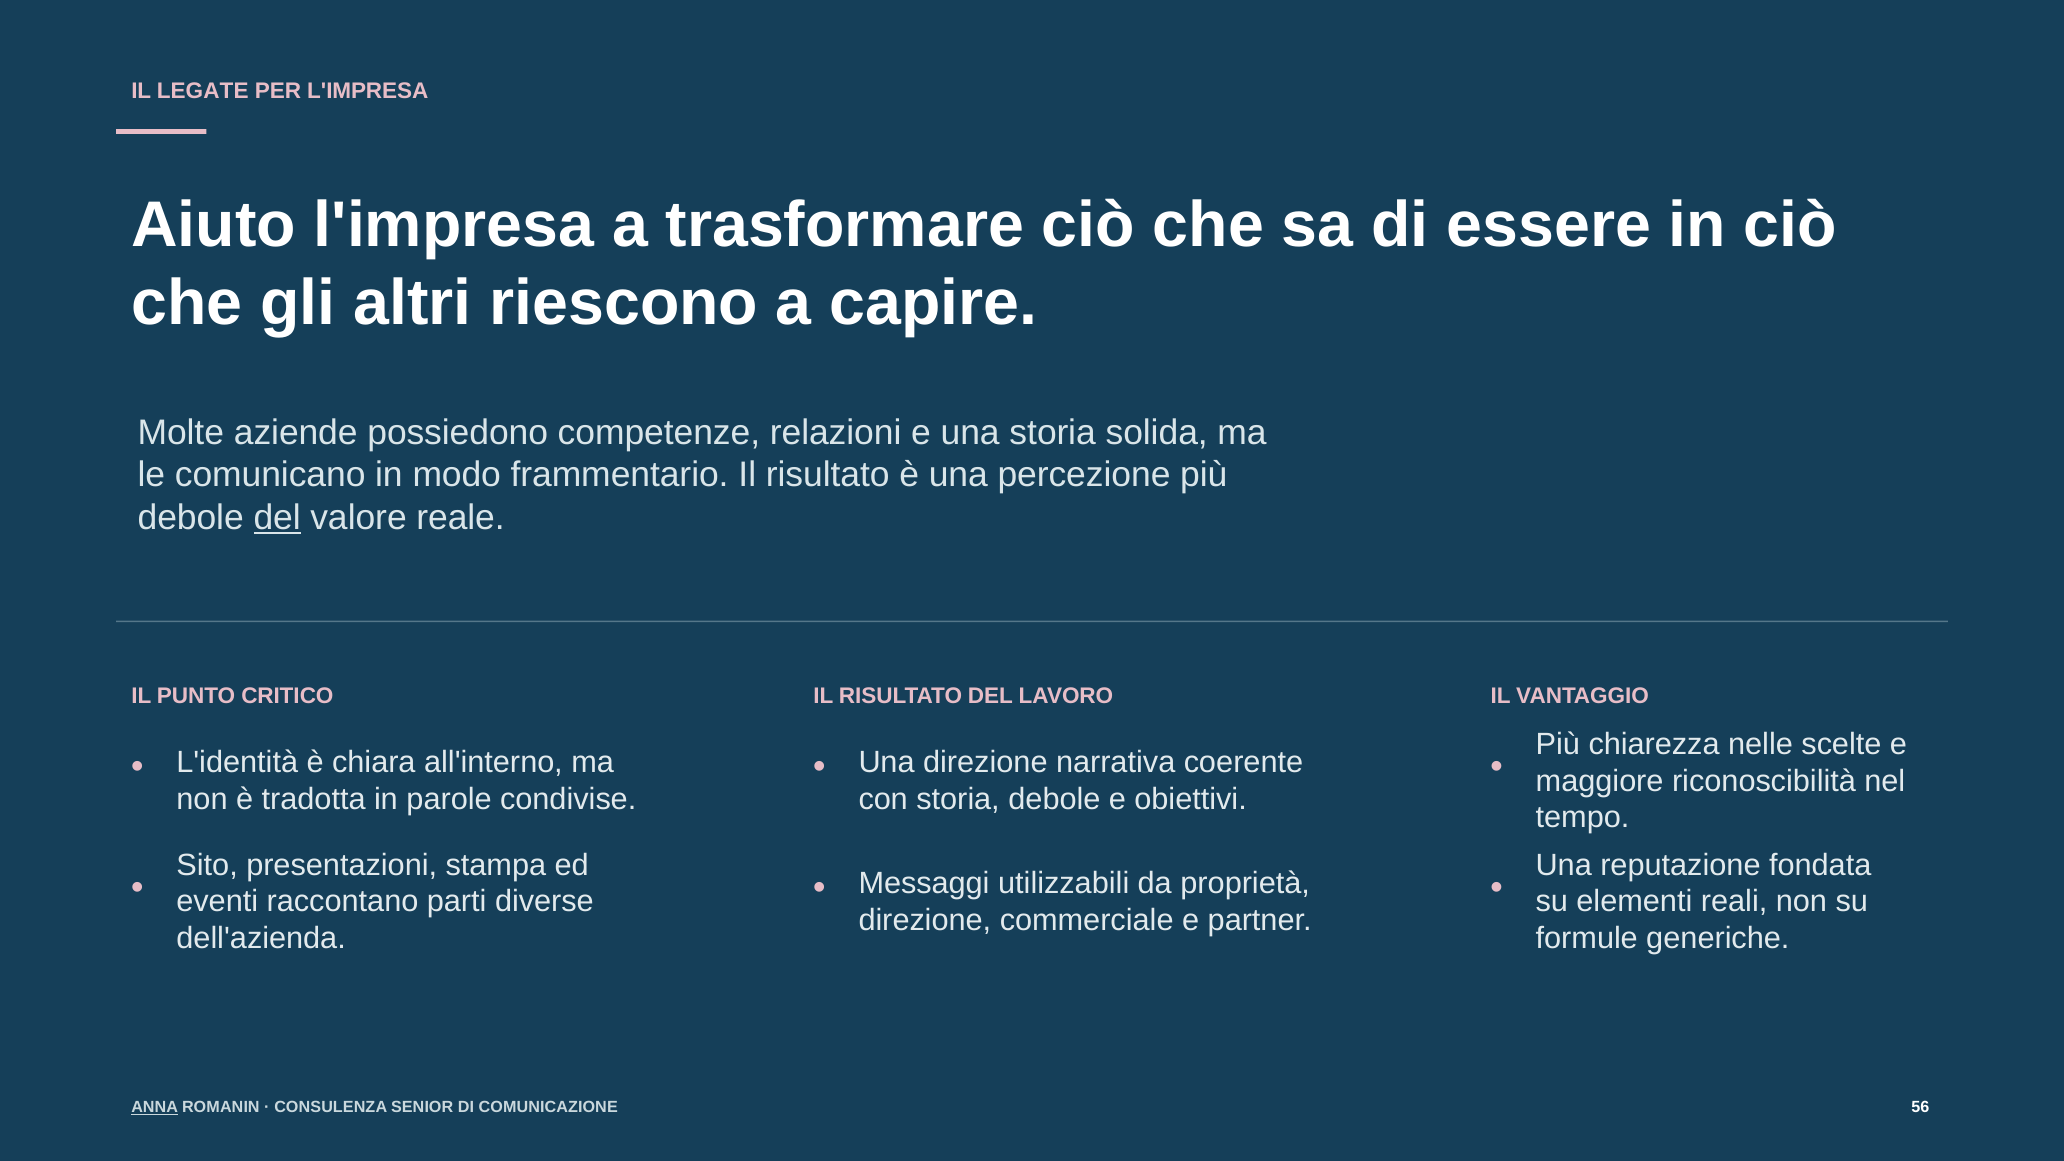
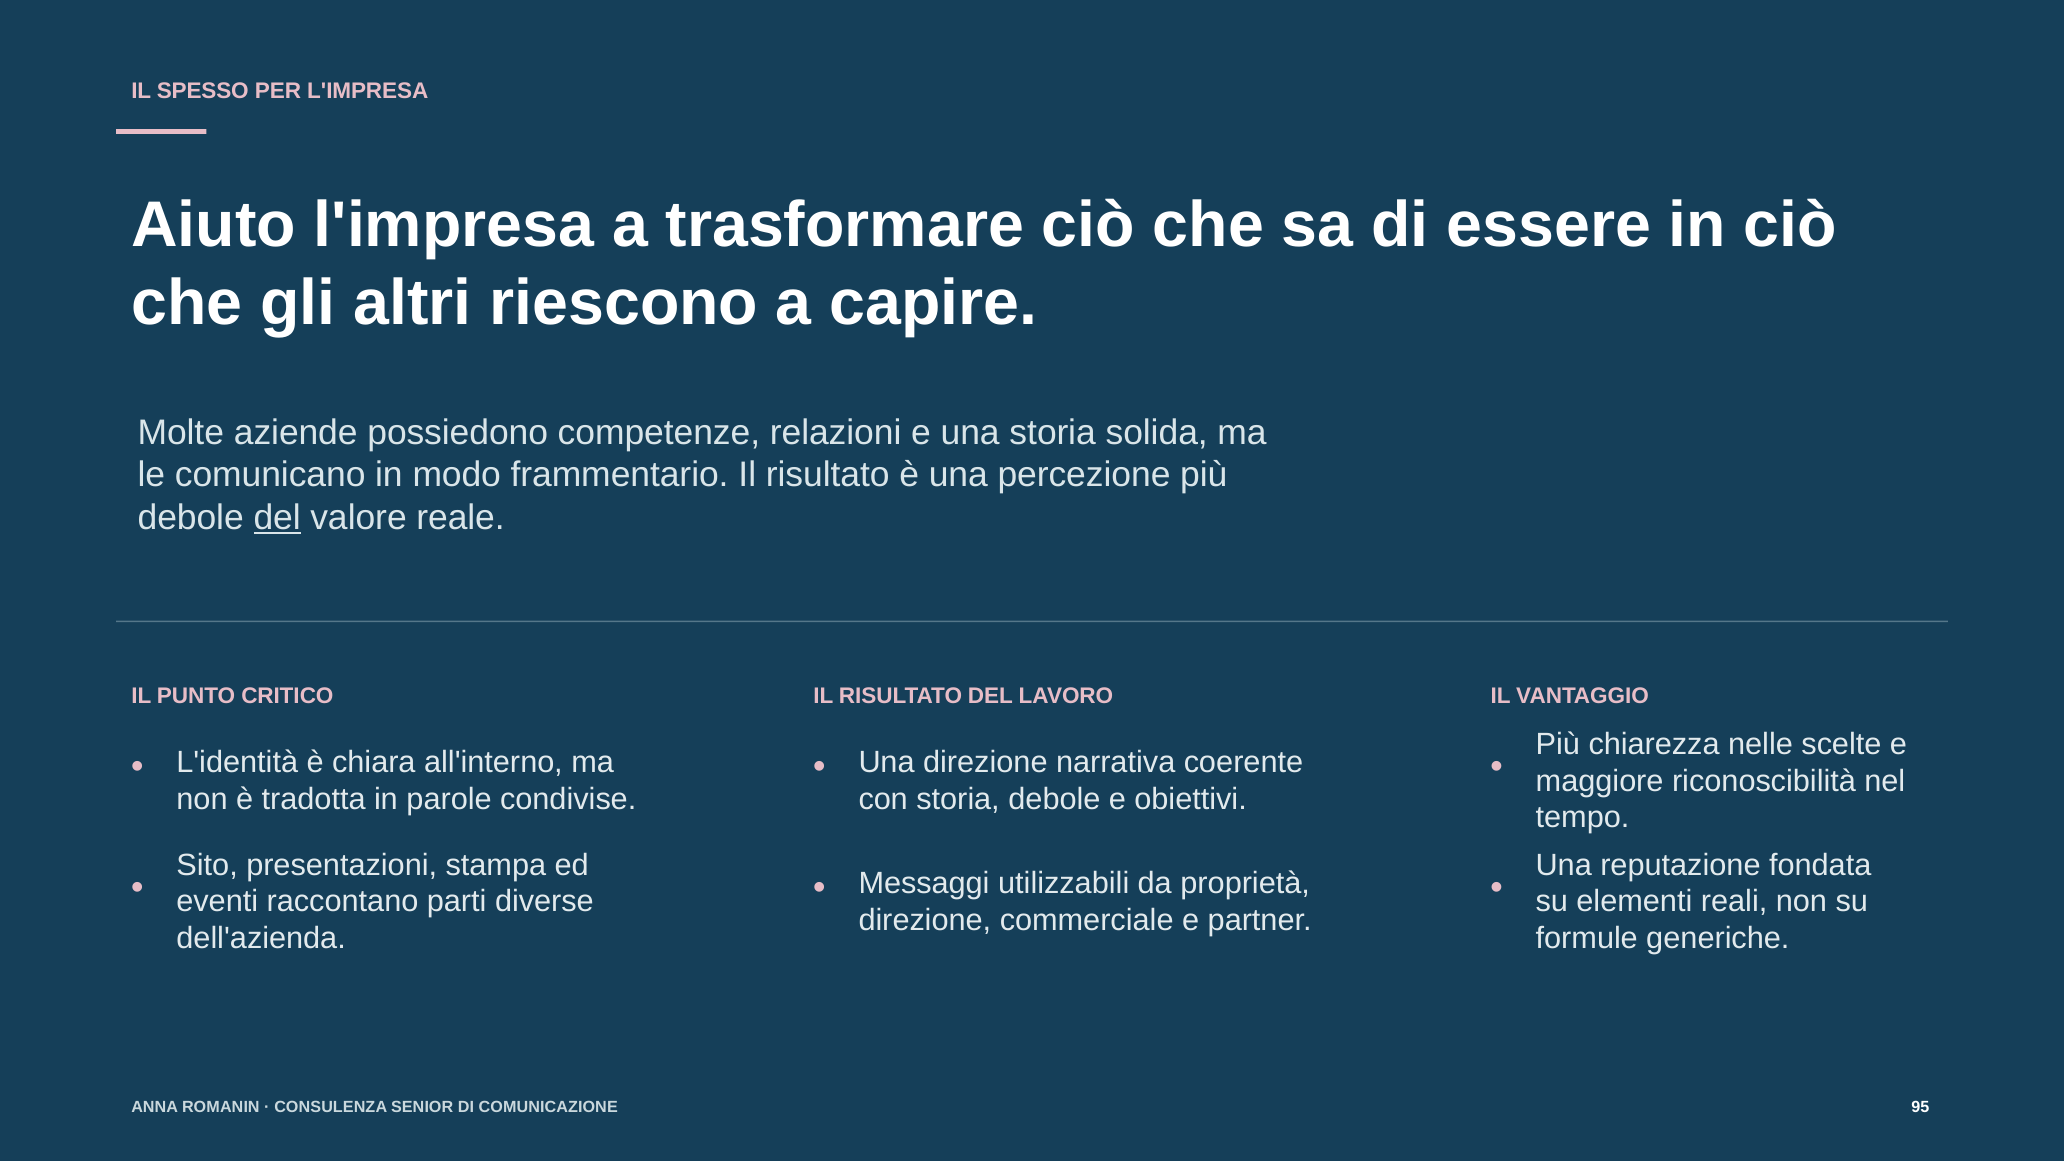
LEGATE: LEGATE -> SPESSO (203, 91)
ANNA underline: present -> none (155, 1107)
56: 56 -> 95 (1920, 1107)
